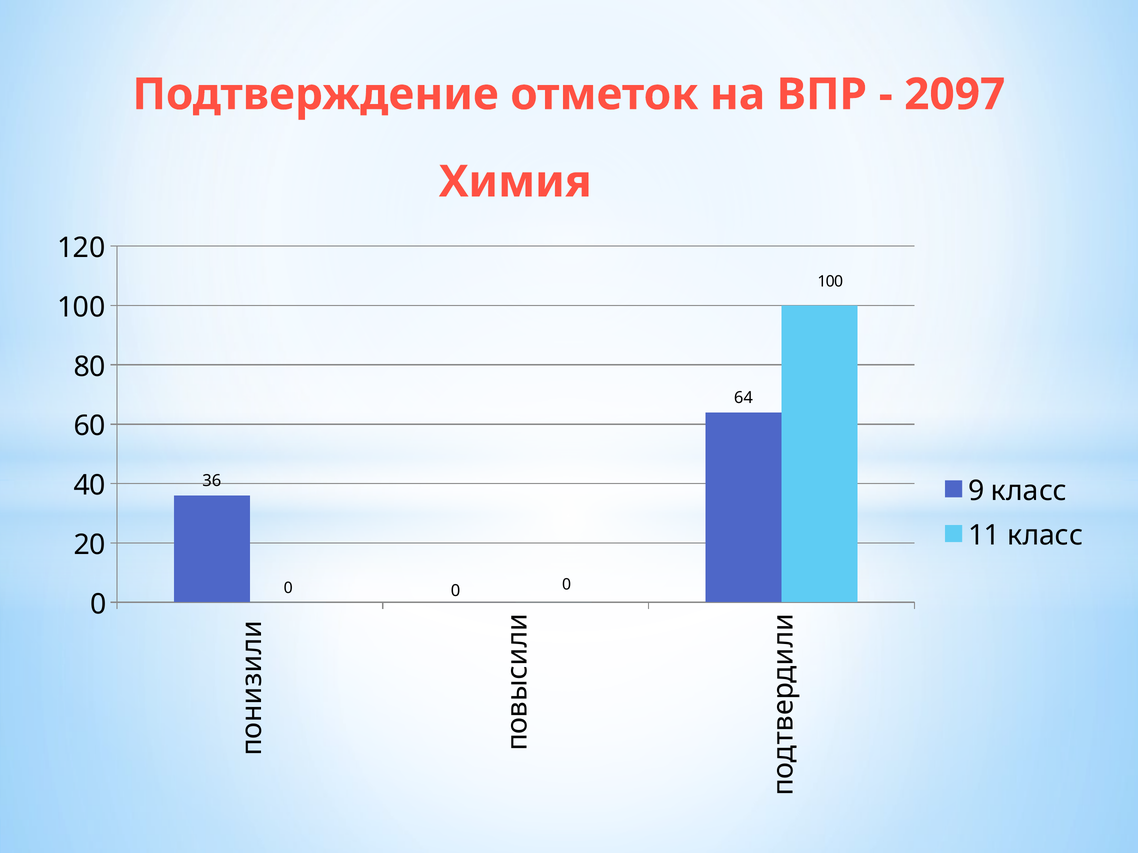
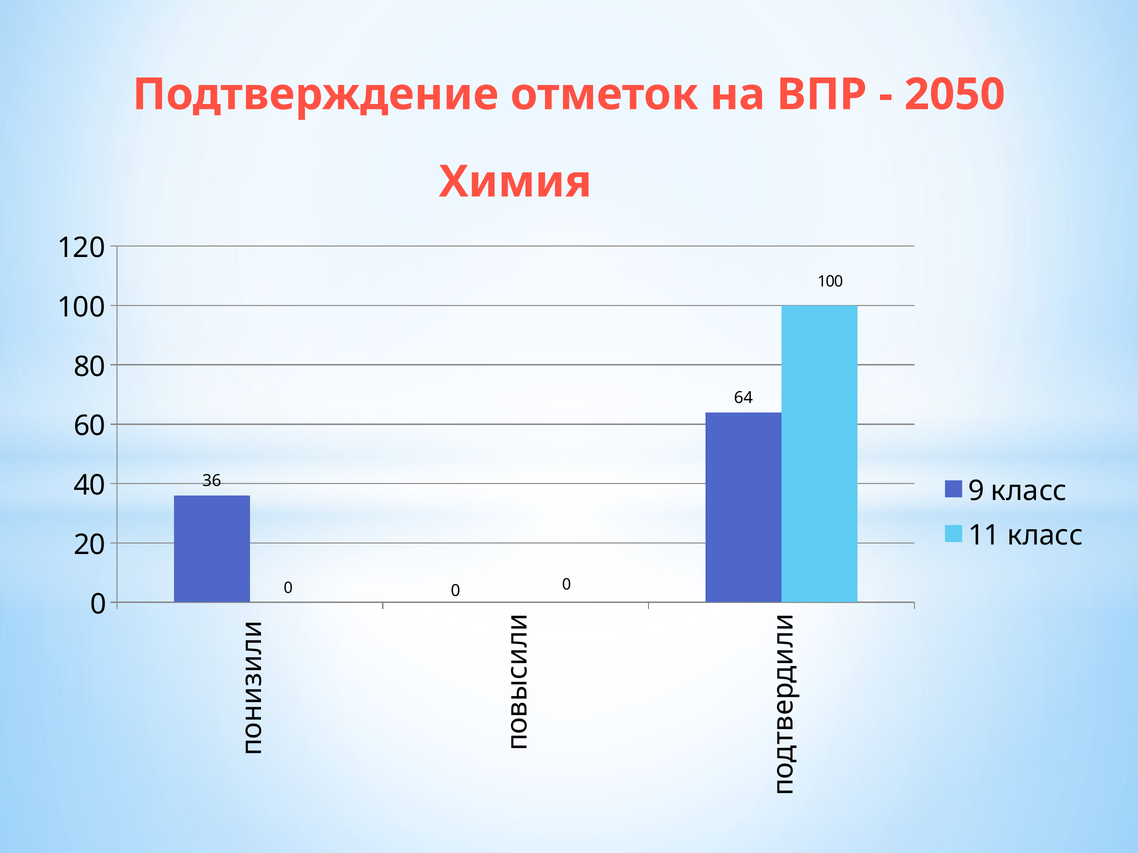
2097: 2097 -> 2050 (955, 95)
